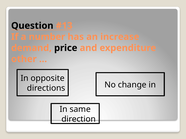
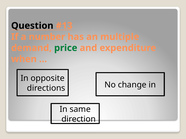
increase: increase -> multiple (120, 37)
price colour: black -> green (66, 48)
other: other -> when (24, 59)
